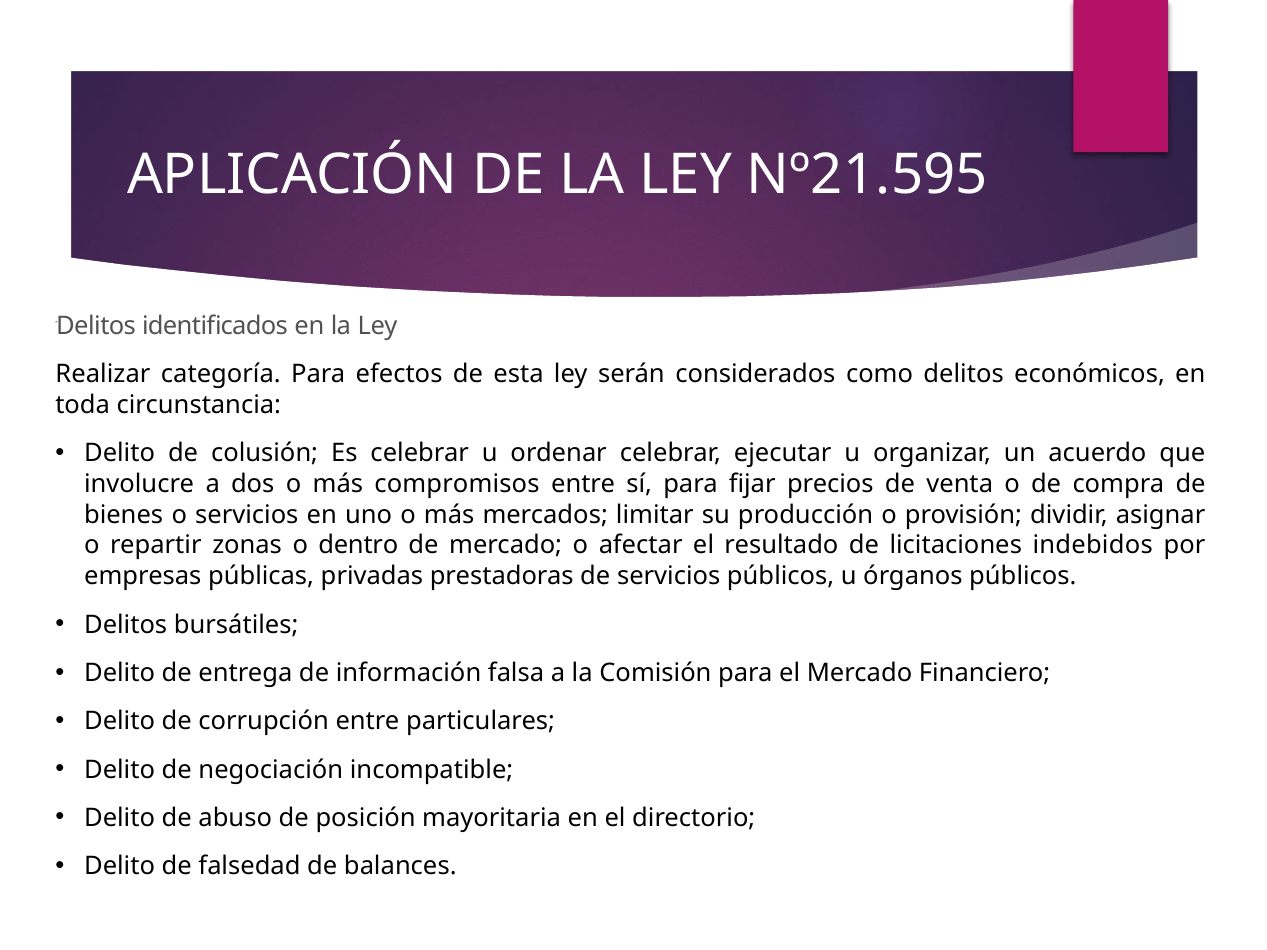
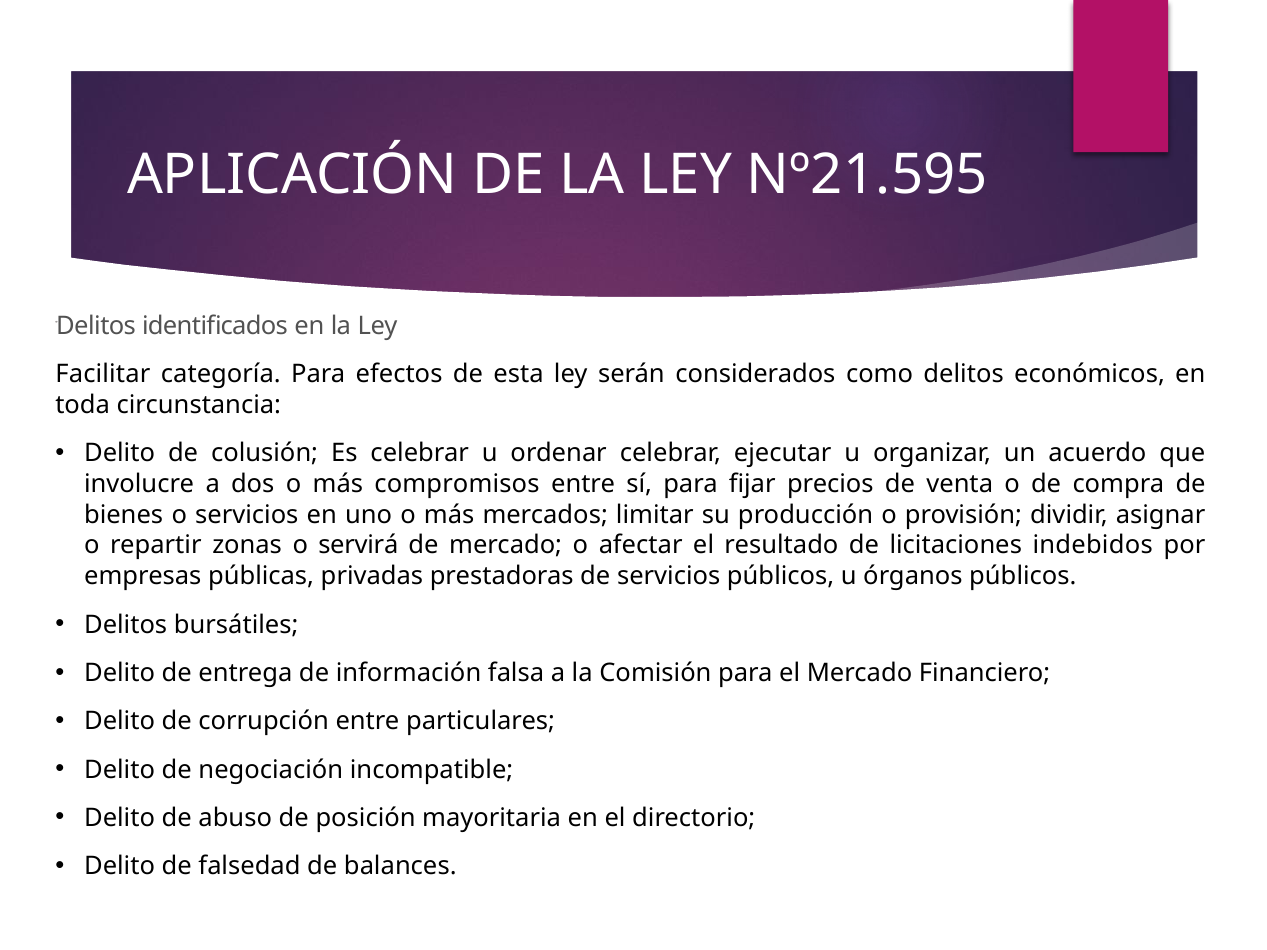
Realizar: Realizar -> Facilitar (103, 374)
dentro: dentro -> servirá (358, 546)
